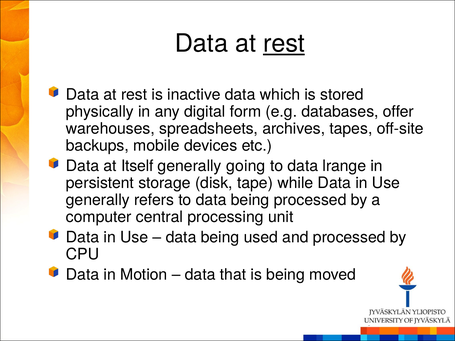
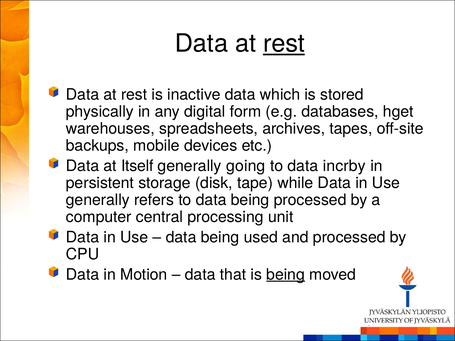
offer: offer -> hget (398, 112)
lrange: lrange -> incrby (344, 166)
being underline: none -> present (286, 275)
